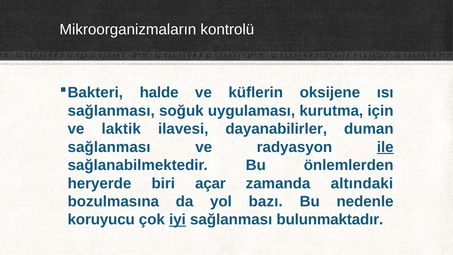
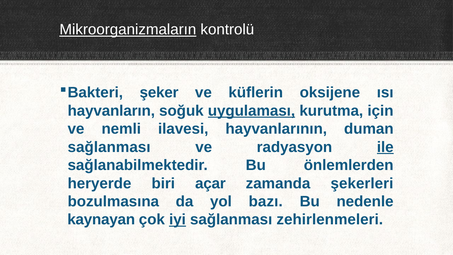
Mikroorganizmaların underline: none -> present (128, 30)
halde: halde -> şeker (159, 93)
sağlanması: sağlanması -> hayvanların (111, 111)
uygulaması underline: none -> present (251, 111)
laktik: laktik -> nemli (121, 129)
dayanabilirler: dayanabilirler -> hayvanlarının (276, 129)
altındaki: altındaki -> şekerleri (362, 183)
koruyucu: koruyucu -> kaynayan (101, 219)
bulunmaktadır: bulunmaktadır -> zehirlenmeleri (330, 219)
